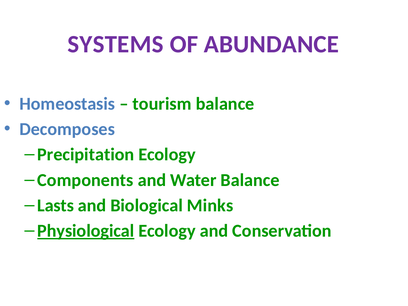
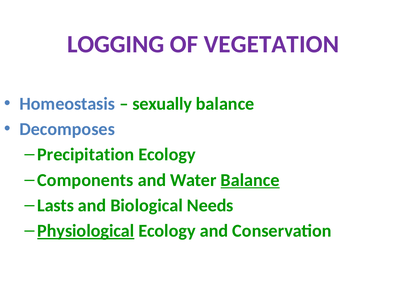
SYSTEMS: SYSTEMS -> LOGGING (116, 44)
ABUNDANCE: ABUNDANCE -> VEGETATION (271, 44)
tourism: tourism -> sexually (162, 104)
Balance underline: none -> present (250, 180)
Minks: Minks -> Needs (210, 205)
